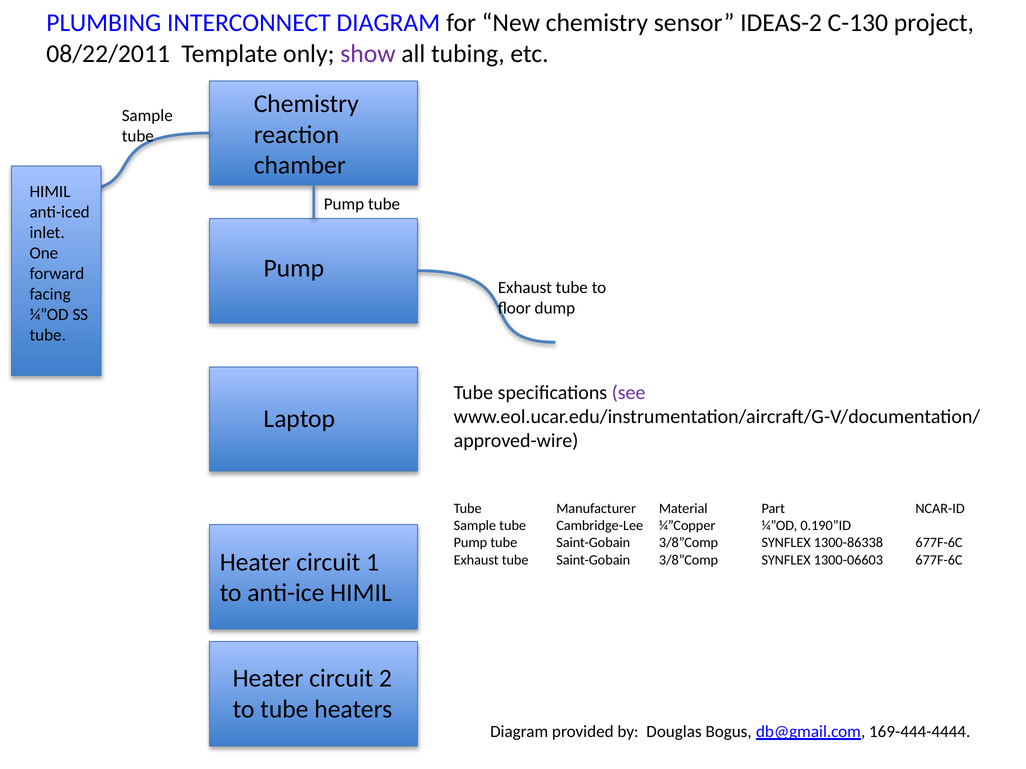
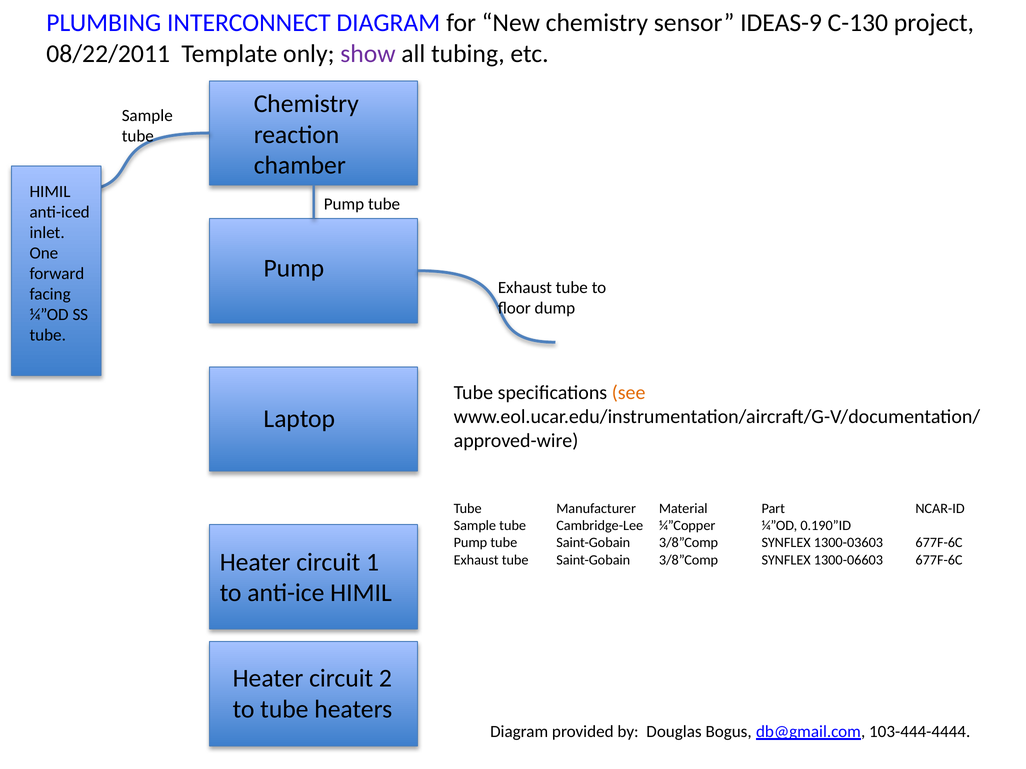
IDEAS-2: IDEAS-2 -> IDEAS-9 (781, 23)
see colour: purple -> orange (629, 393)
1300-86338: 1300-86338 -> 1300-03603 (848, 543)
169-444-4444: 169-444-4444 -> 103-444-4444 (920, 732)
